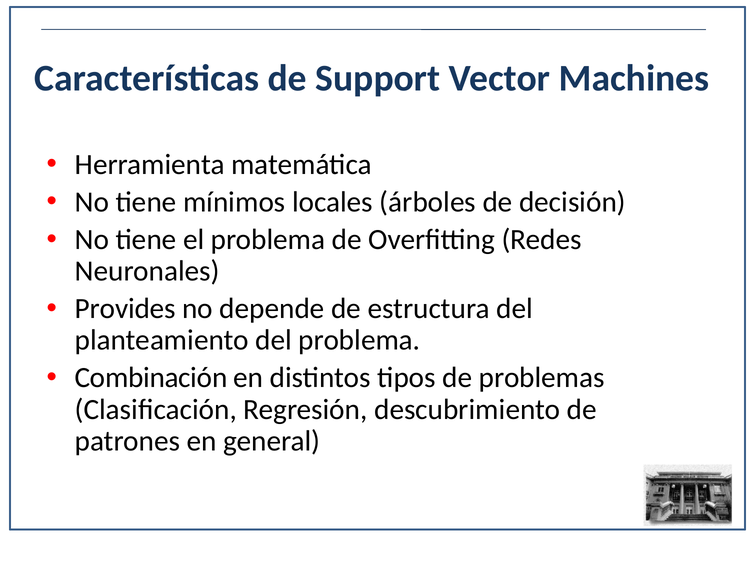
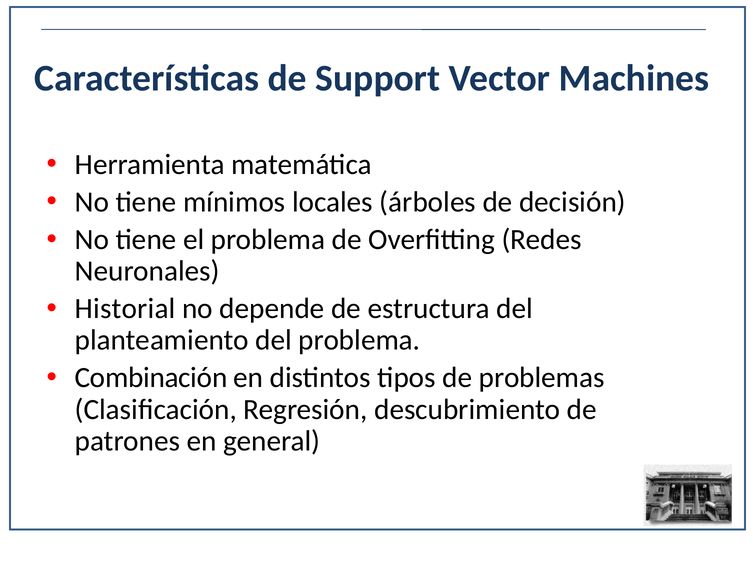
Provides: Provides -> Historial (125, 309)
